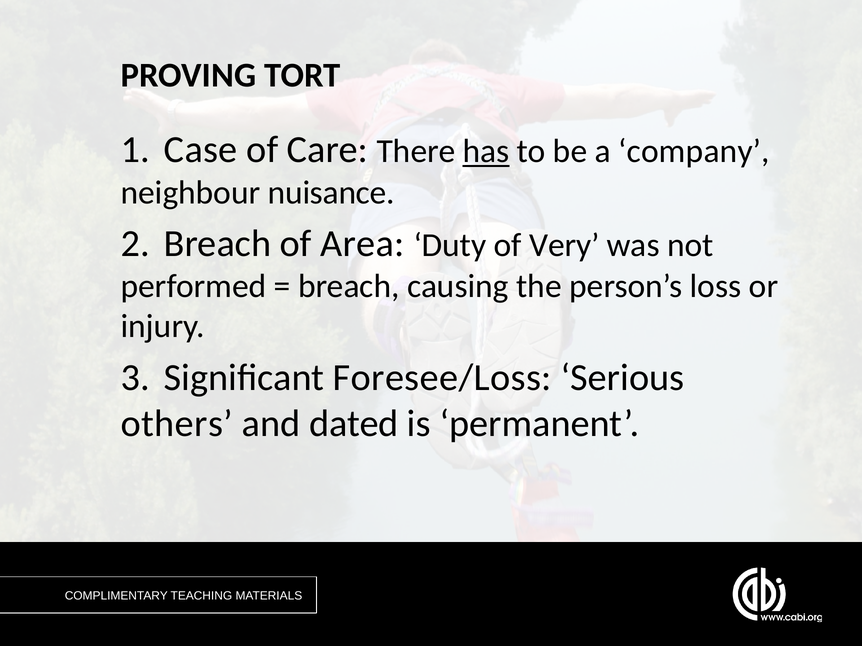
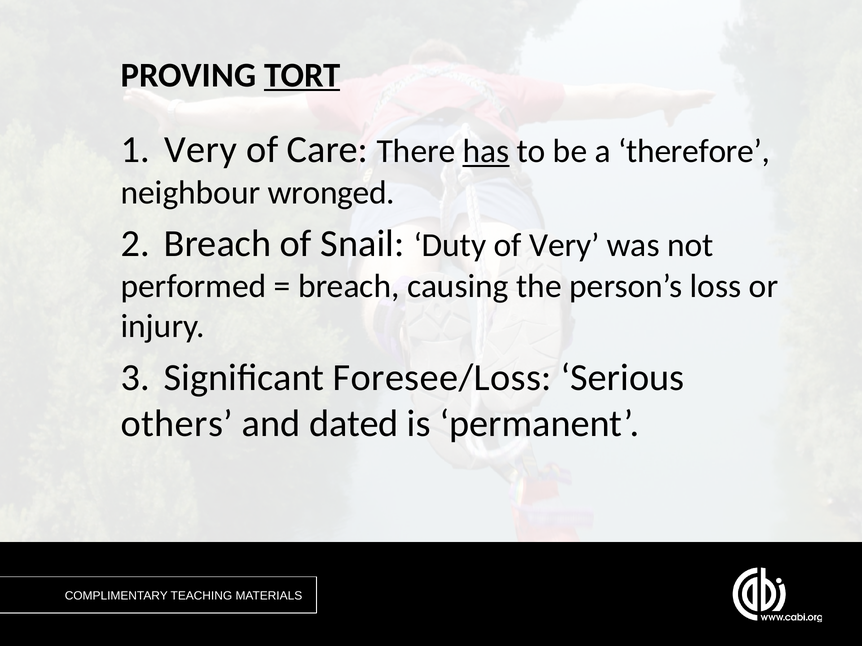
TORT underline: none -> present (302, 75)
1 Case: Case -> Very (201, 150)
company: company -> therefore (694, 152)
nuisance: nuisance -> wronged (331, 193)
Area: Area -> Snail (362, 244)
